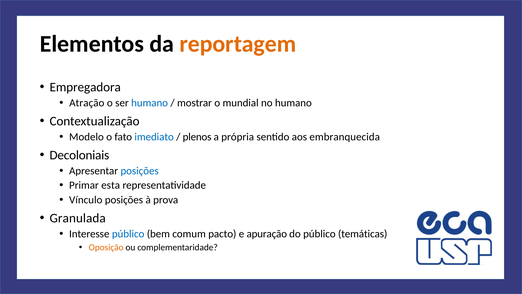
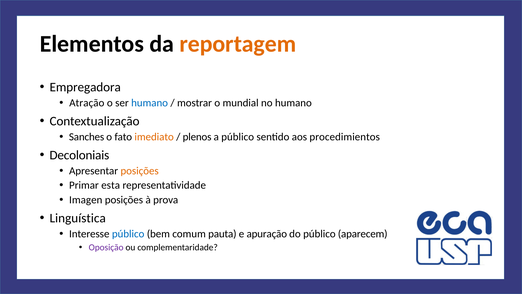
Modelo: Modelo -> Sanches (87, 137)
imediato colour: blue -> orange (154, 137)
a própria: própria -> público (238, 137)
embranquecida: embranquecida -> procedimientos (345, 137)
posições colour: blue -> orange (140, 171)
Vínculo: Vínculo -> Imagen (86, 200)
Granulada: Granulada -> Linguística (78, 218)
pacto: pacto -> pauta (222, 234)
temáticas: temáticas -> aparecem (363, 234)
Oposição colour: orange -> purple (106, 247)
